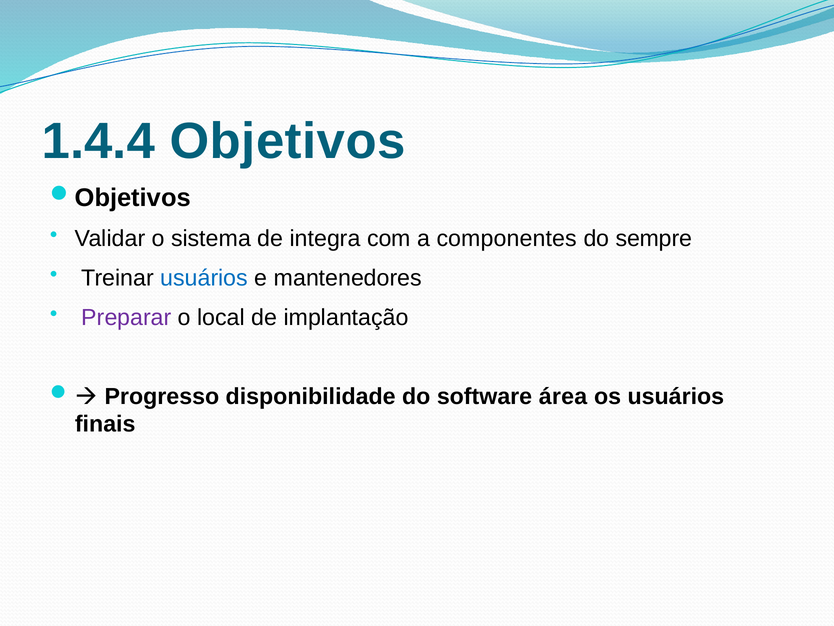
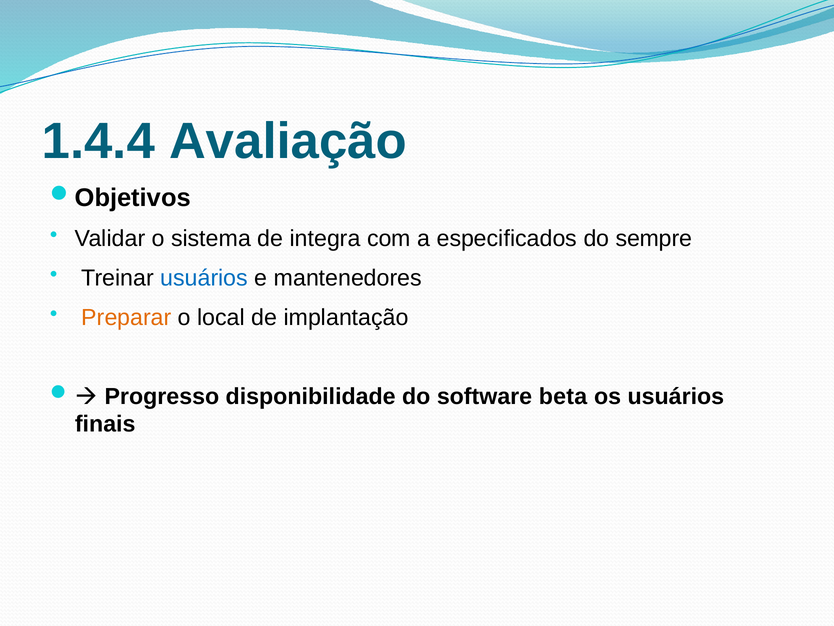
Objetivos: Objetivos -> Avaliação (288, 141)
componentes: componentes -> especificados (507, 238)
Preparar colour: purple -> orange (126, 317)
área: área -> beta (563, 396)
